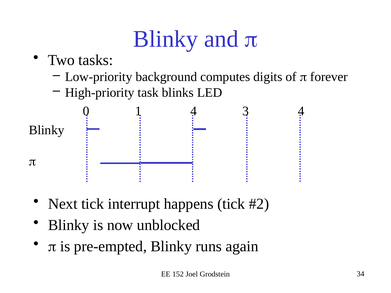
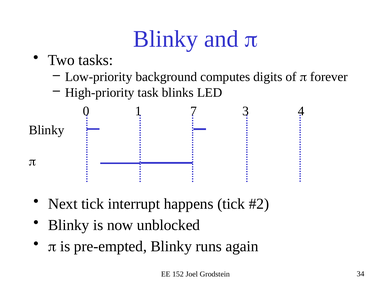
1 4: 4 -> 7 (194, 111)
